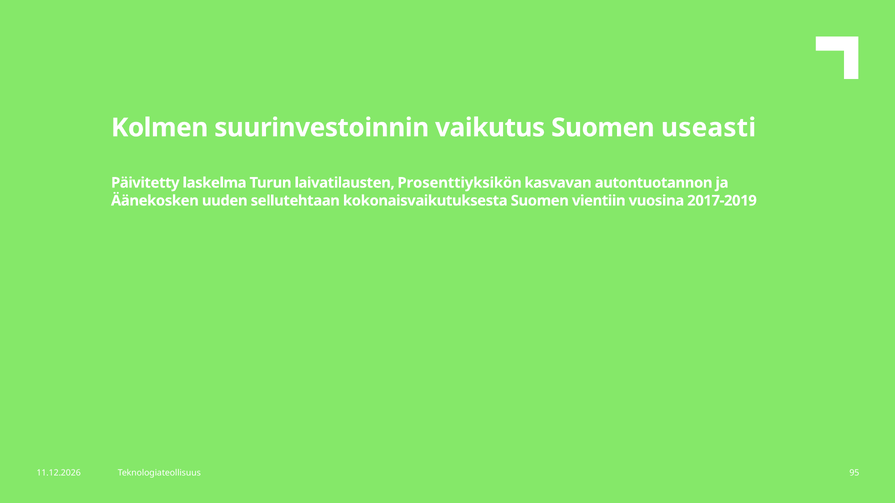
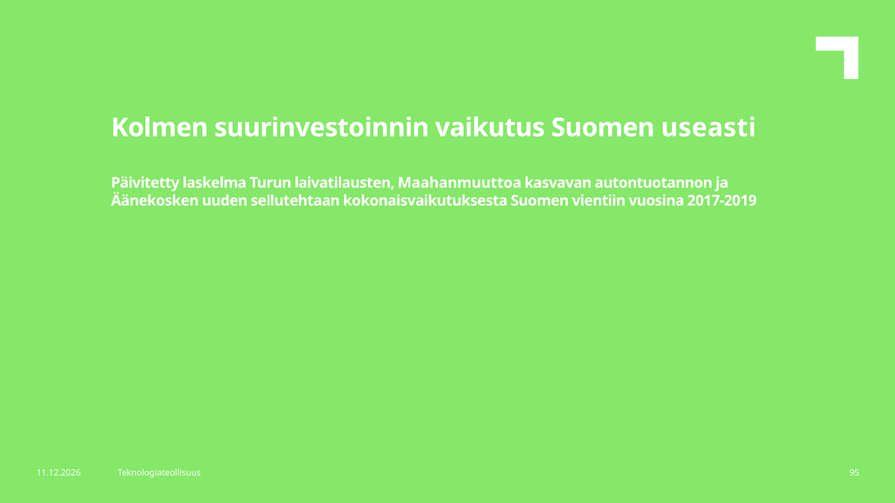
Prosenttiyksikön: Prosenttiyksikön -> Maahanmuuttoa (460, 183)
